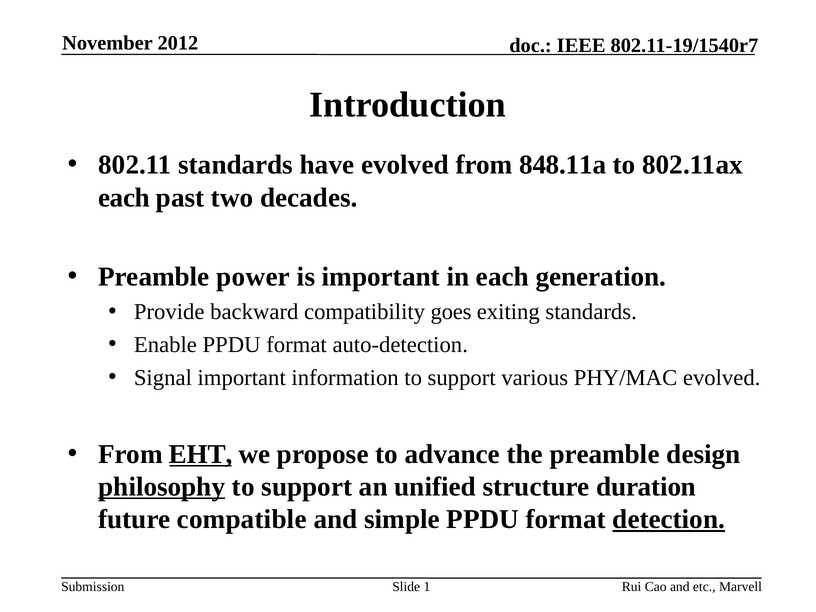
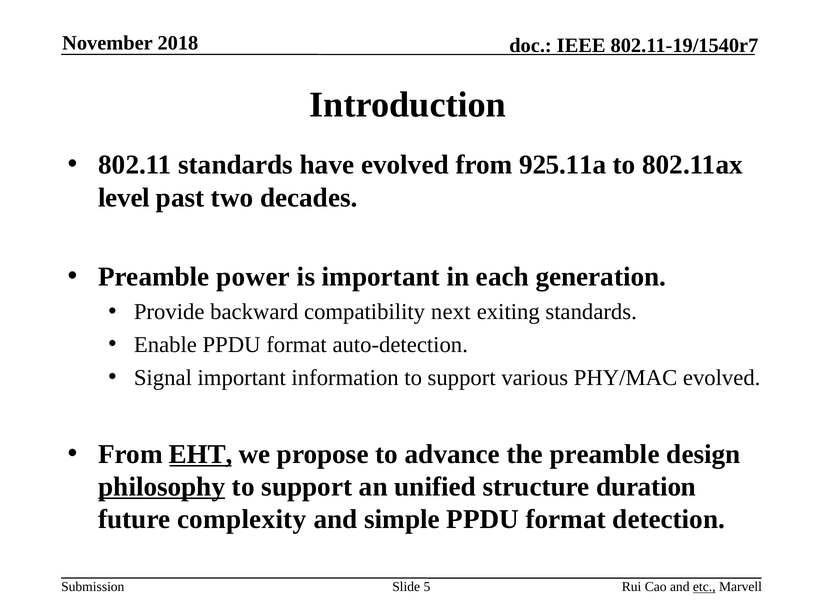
2012: 2012 -> 2018 (178, 43)
848.11a: 848.11a -> 925.11a (563, 165)
each: each -> level (124, 198)
goes: goes -> next (451, 312)
compatible: compatible -> complexity (242, 519)
detection underline: present -> none (669, 519)
1: 1 -> 5 (427, 587)
etc underline: none -> present (704, 587)
